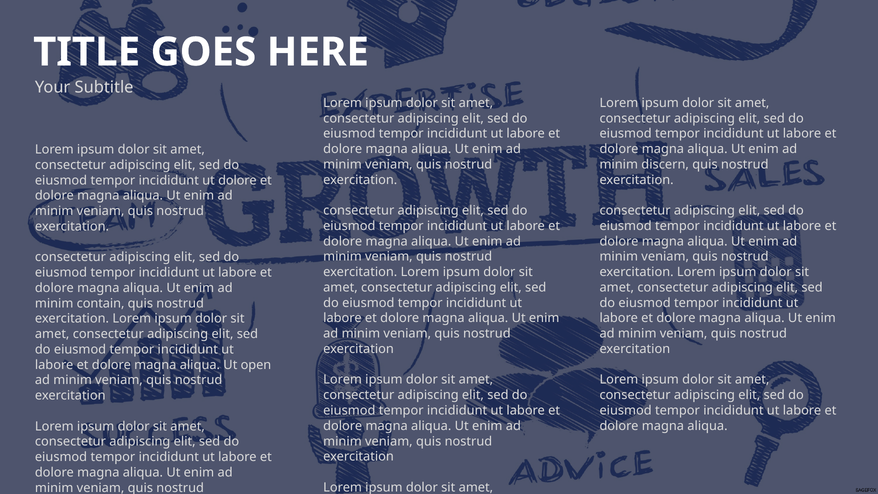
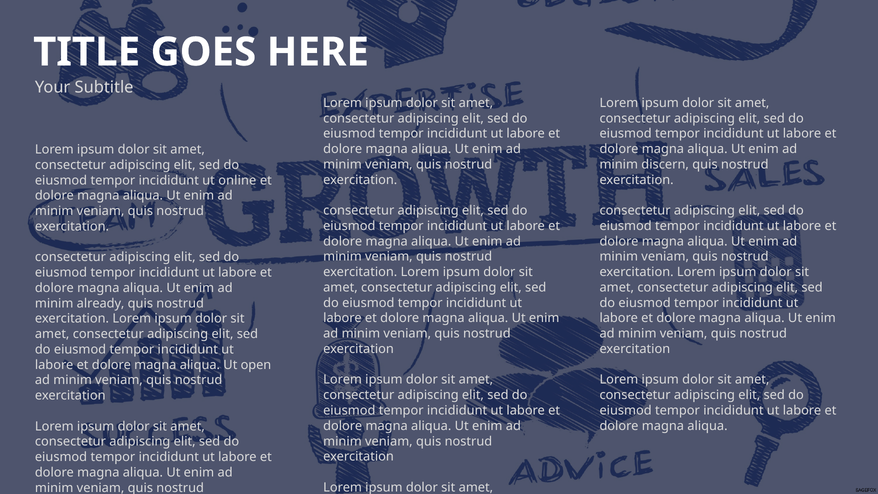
ut dolore: dolore -> online (237, 180)
contain: contain -> already (101, 303)
